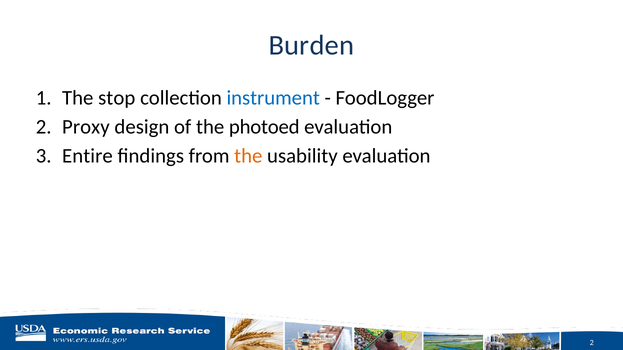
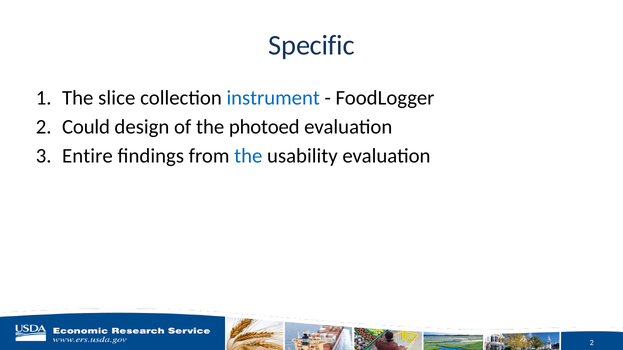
Burden: Burden -> Specific (312, 45)
stop: stop -> slice (117, 98)
Proxy: Proxy -> Could (86, 127)
the colour: orange -> blue (248, 156)
